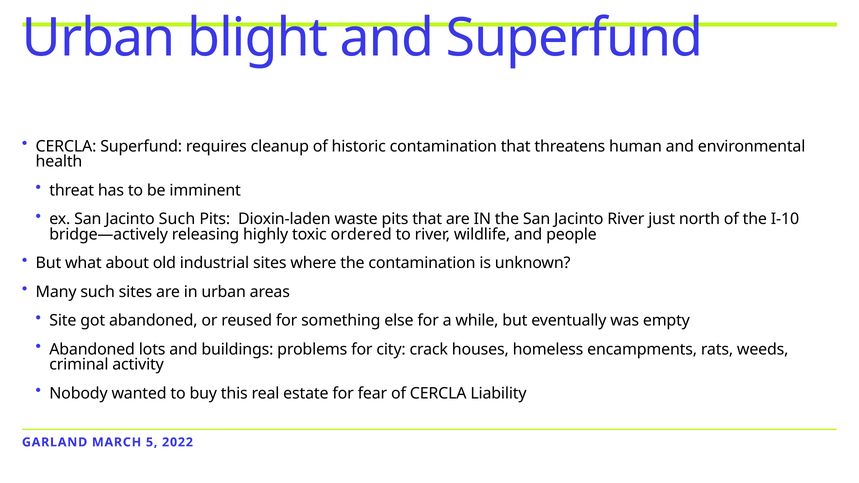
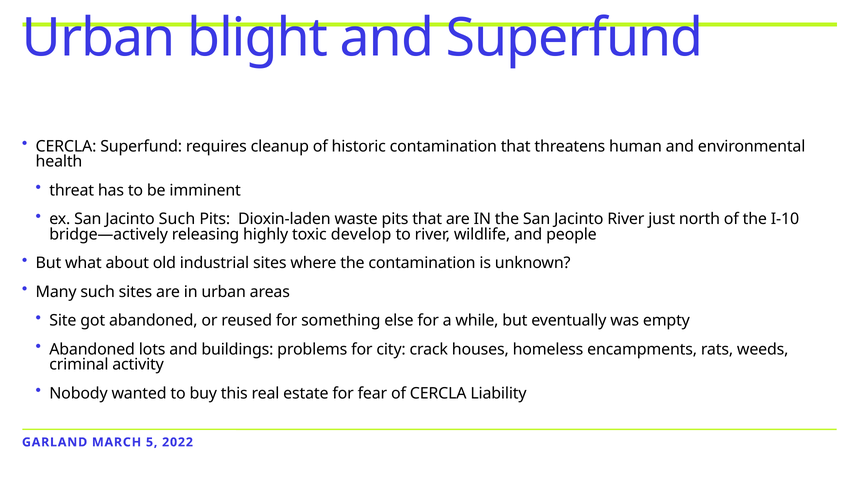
ordered: ordered -> develop (361, 234)
